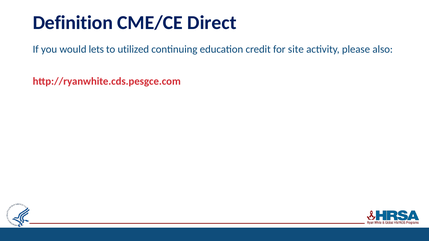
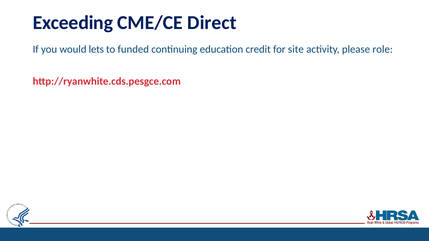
Definition: Definition -> Exceeding (73, 23)
utilized: utilized -> funded (133, 49)
also: also -> role (383, 49)
